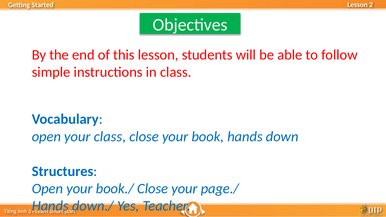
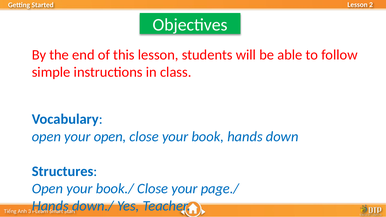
your class: class -> open (110, 137)
